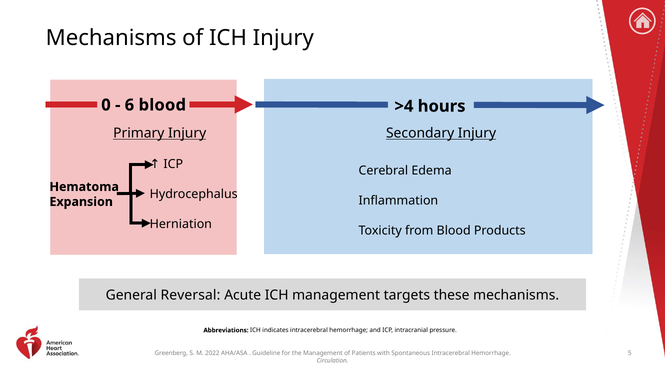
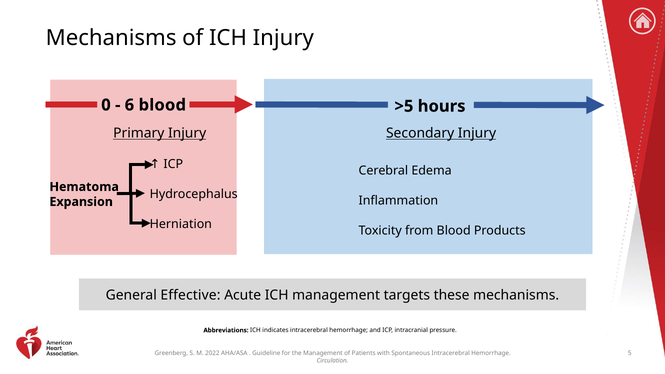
>4: >4 -> >5 (404, 106)
Reversal: Reversal -> Effective (190, 295)
